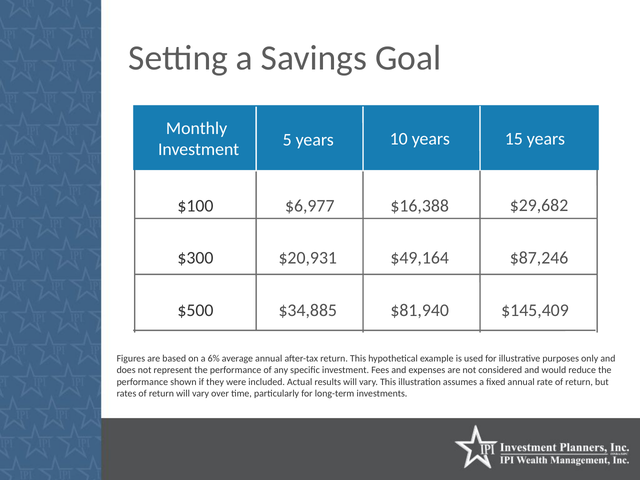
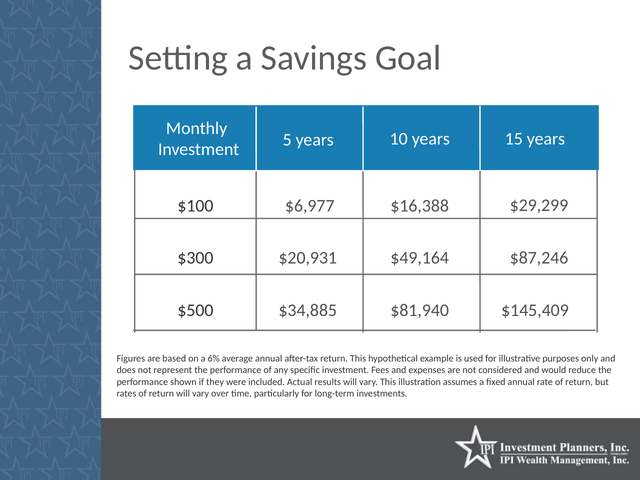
$29,682: $29,682 -> $29,299 (539, 206)
